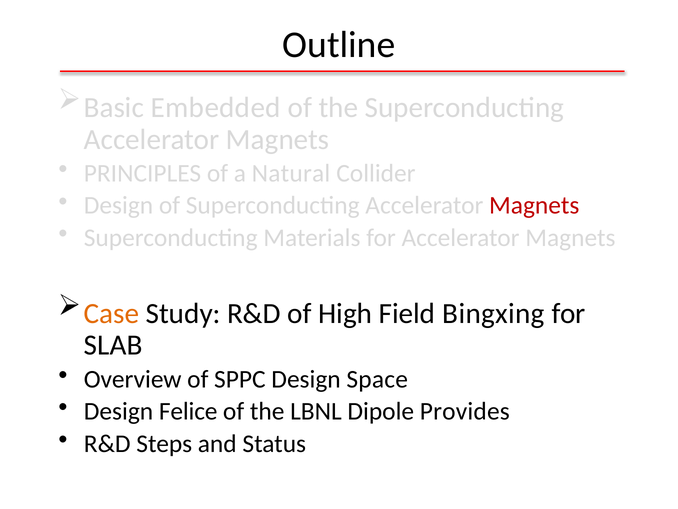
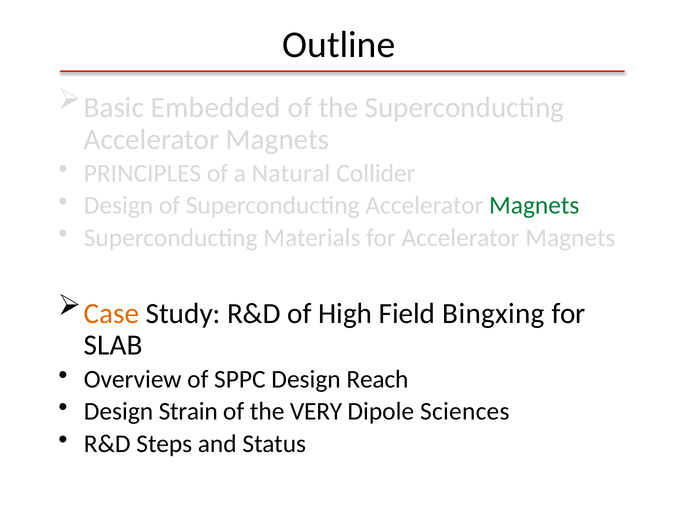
Magnets colour: red -> green (534, 205)
Space: Space -> Reach (377, 379)
Felice: Felice -> Strain (188, 411)
LBNL: LBNL -> VERY (316, 411)
Provides: Provides -> Sciences (465, 411)
